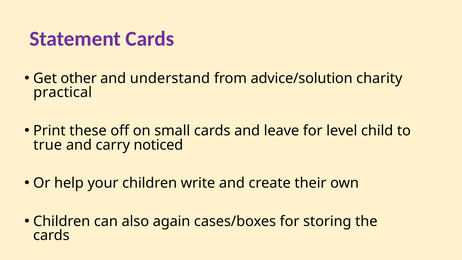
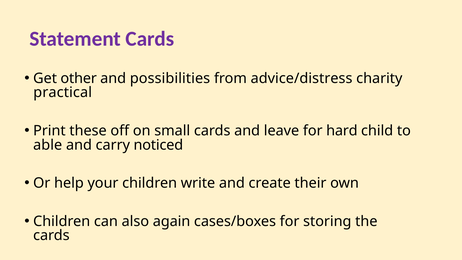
understand: understand -> possibilities (170, 78)
advice/solution: advice/solution -> advice/distress (302, 78)
level: level -> hard (342, 131)
true: true -> able (48, 145)
